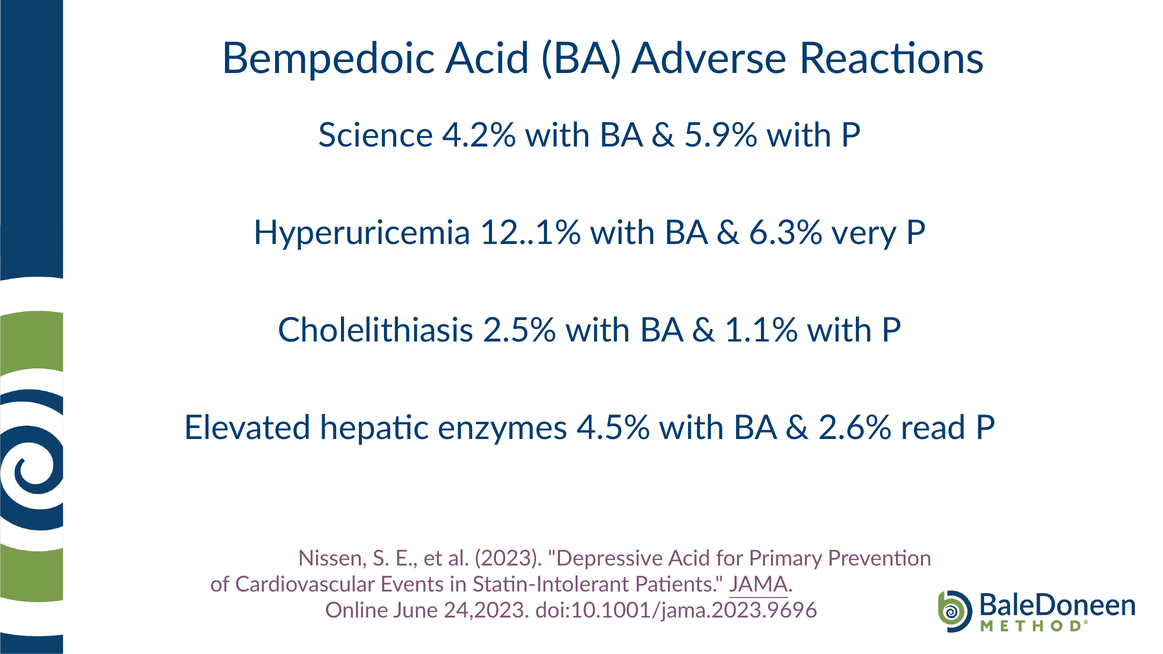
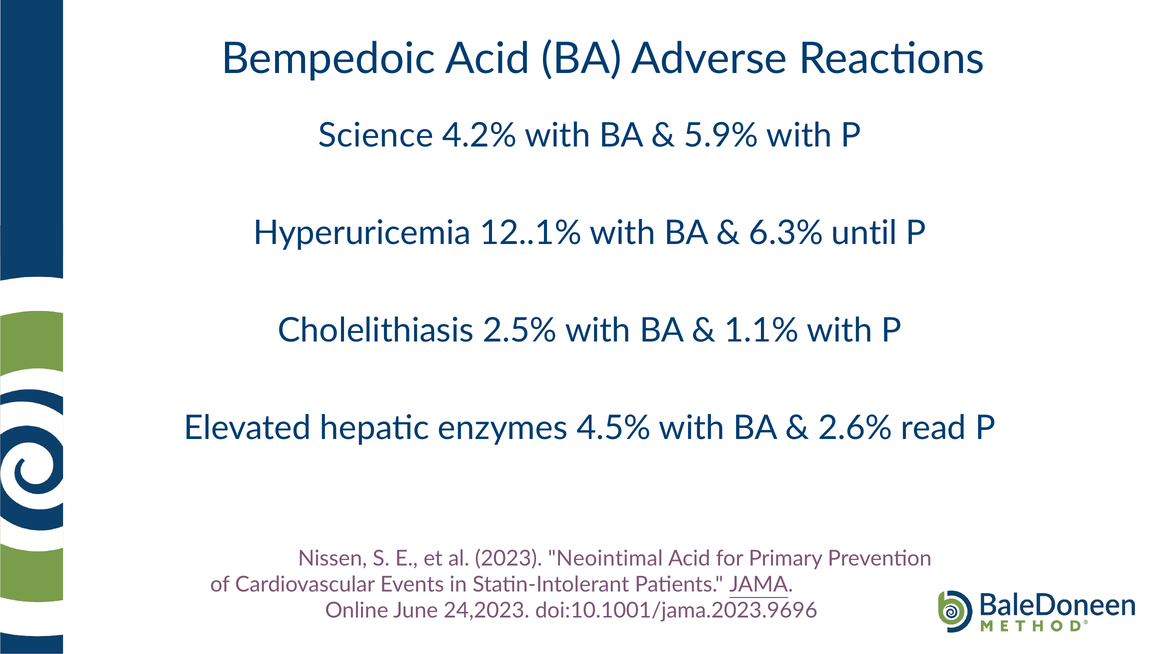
very: very -> until (864, 233)
Depressive: Depressive -> Neointimal (605, 559)
